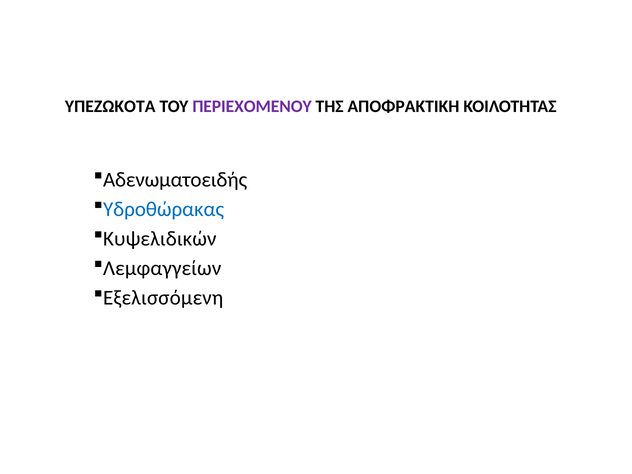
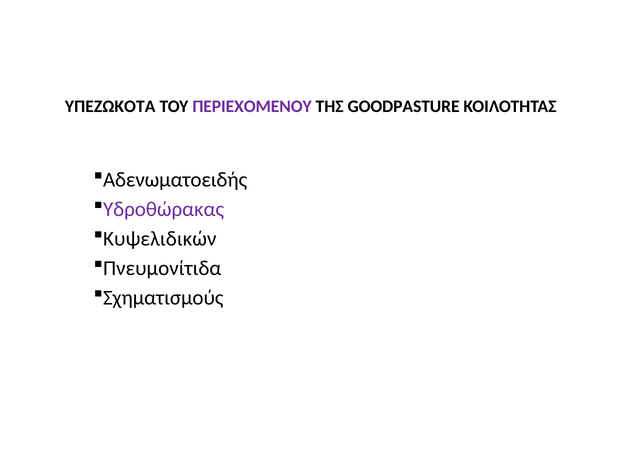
ΑΠΟΦΡΑΚΤΙΚΗ: ΑΠΟΦΡΑΚΤΙΚΗ -> GOODPASTURE (404, 106)
Υδροθώρακας colour: blue -> purple (164, 209)
Λεμφαγγείων: Λεμφαγγείων -> Πνευμονίτιδα (162, 268)
Εξελισσόμενη: Εξελισσόμενη -> Σχηματισμούς (163, 298)
